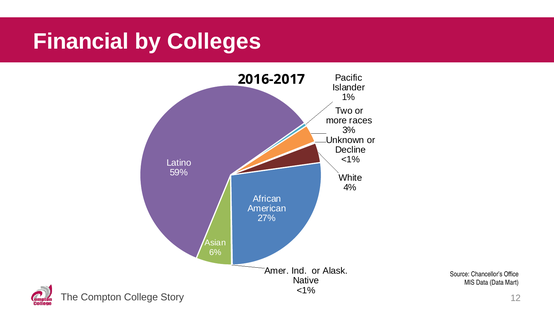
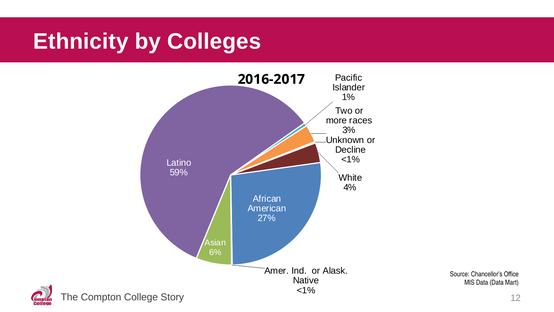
Financial: Financial -> Ethnicity (81, 41)
